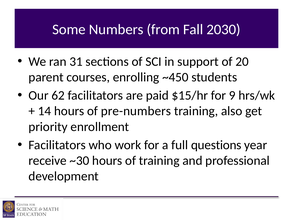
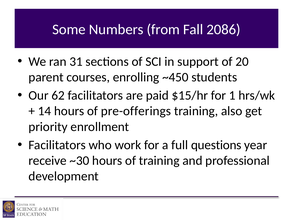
2030: 2030 -> 2086 (224, 29)
9: 9 -> 1 (232, 95)
pre-numbers: pre-numbers -> pre-offerings (136, 111)
